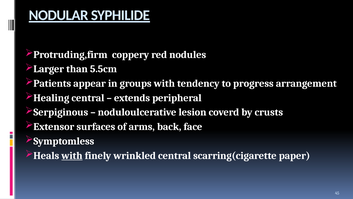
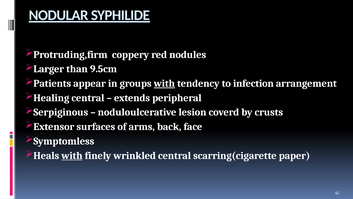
5.5cm: 5.5cm -> 9.5cm (104, 69)
with underline: none -> present (164, 83)
progress: progress -> infection (253, 83)
